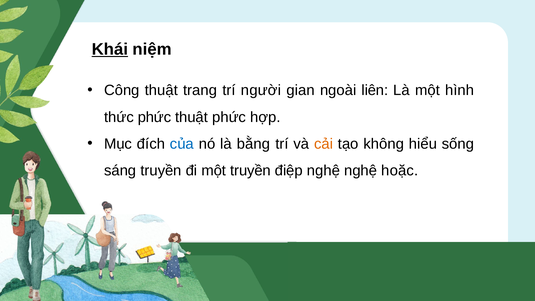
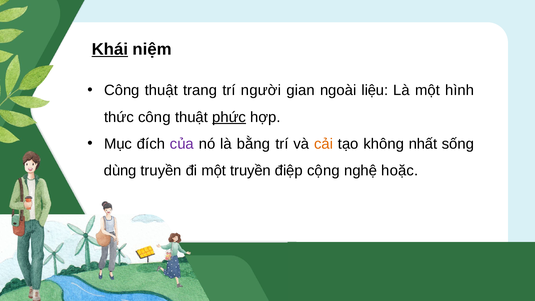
liên: liên -> liệu (375, 90)
thức phức: phức -> công (154, 117)
phức underline: none -> present (229, 117)
của colour: blue -> purple (182, 144)
hiểu: hiểu -> nhất (423, 144)
sáng: sáng -> dùng (120, 171)
điệp nghệ: nghệ -> cộng (323, 171)
